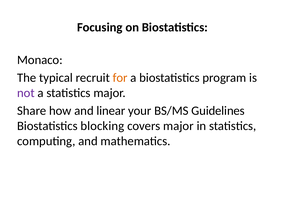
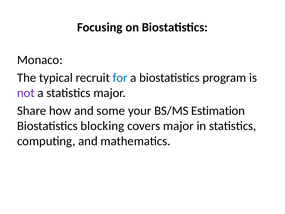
for colour: orange -> blue (120, 78)
linear: linear -> some (111, 111)
Guidelines: Guidelines -> Estimation (218, 111)
